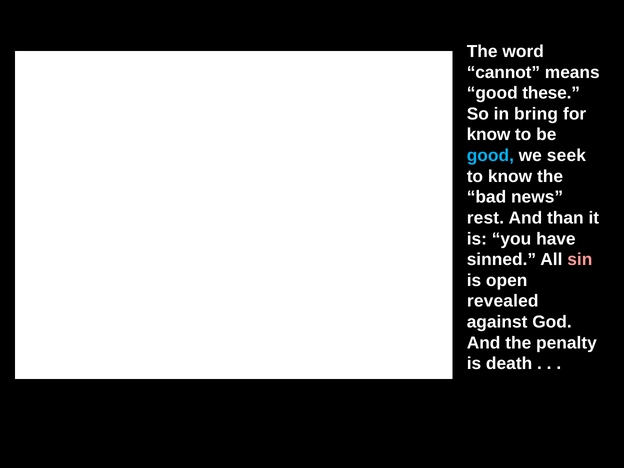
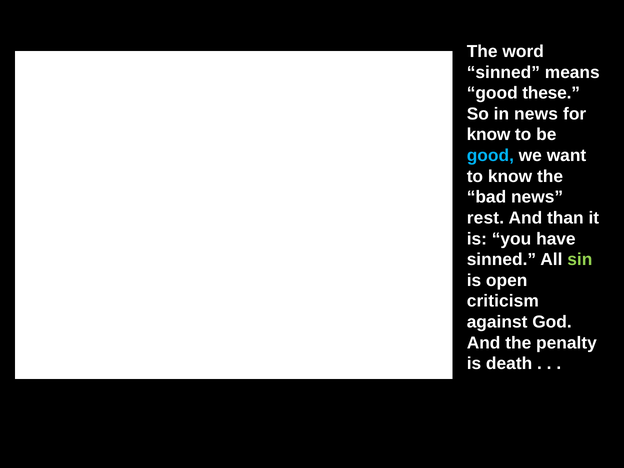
cannot: cannot -> sinned (503, 72)
in bring: bring -> news (536, 114)
seek: seek -> want (567, 156)
sin colour: pink -> light green (580, 260)
revealed: revealed -> criticism (503, 301)
